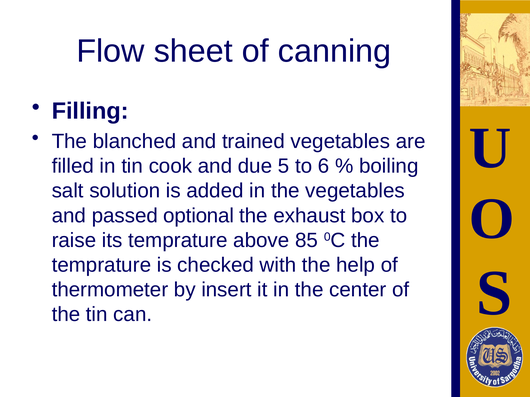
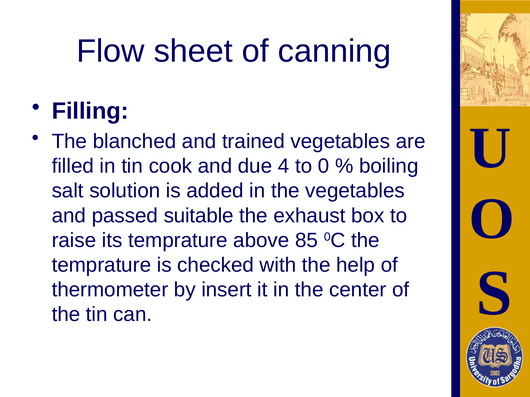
5: 5 -> 4 (284, 166)
6: 6 -> 0 (324, 166)
optional: optional -> suitable (199, 216)
